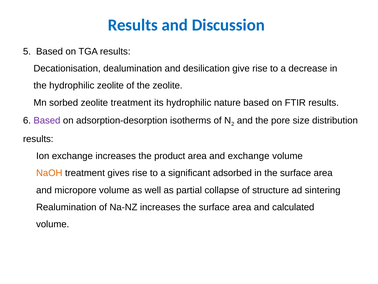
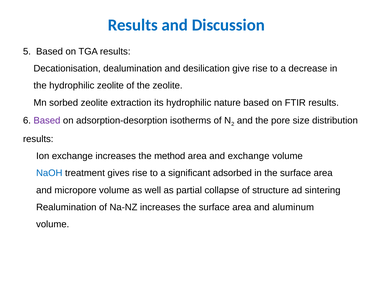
zeolite treatment: treatment -> extraction (131, 102)
product: product -> method (170, 156)
NaOH colour: orange -> blue (49, 173)
calculated: calculated -> aluminum (293, 207)
